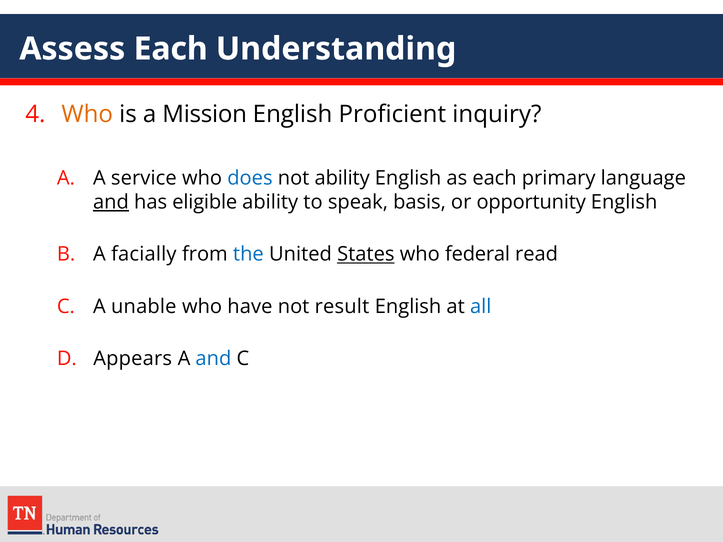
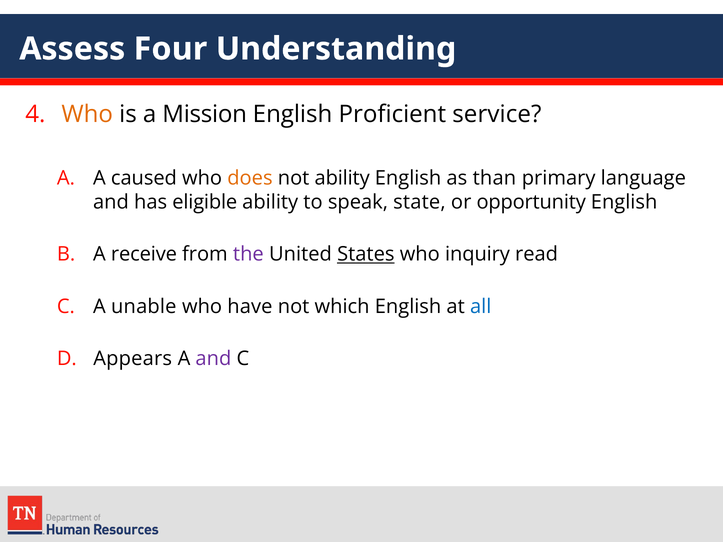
Assess Each: Each -> Four (170, 49)
inquiry: inquiry -> service (497, 114)
service: service -> caused (144, 178)
does colour: blue -> orange (250, 178)
as each: each -> than (494, 178)
and underline: present -> none (111, 202)
basis: basis -> state (419, 202)
facially: facially -> receive (144, 254)
the colour: blue -> purple (248, 254)
federal: federal -> inquiry (477, 254)
result: result -> which (342, 307)
and colour: blue -> purple (213, 359)
